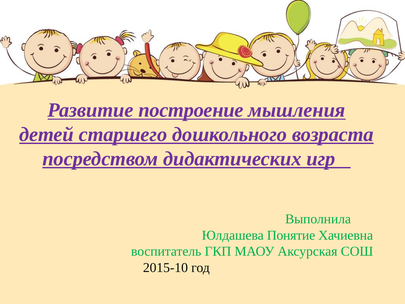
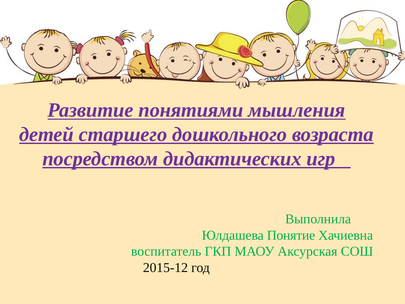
построение: построение -> понятиями (191, 110)
2015-10: 2015-10 -> 2015-12 (165, 268)
